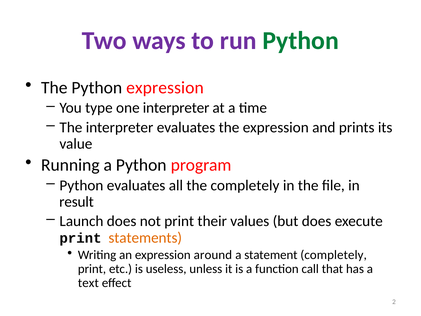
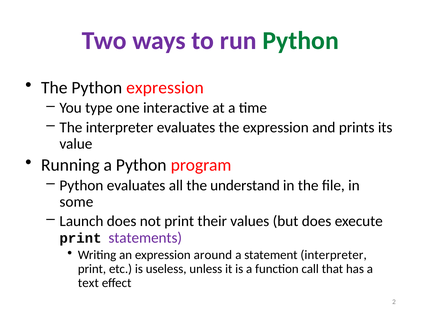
one interpreter: interpreter -> interactive (176, 108)
the completely: completely -> understand (245, 185)
result: result -> some (76, 202)
statements colour: orange -> purple (145, 237)
statement completely: completely -> interpreter (334, 255)
